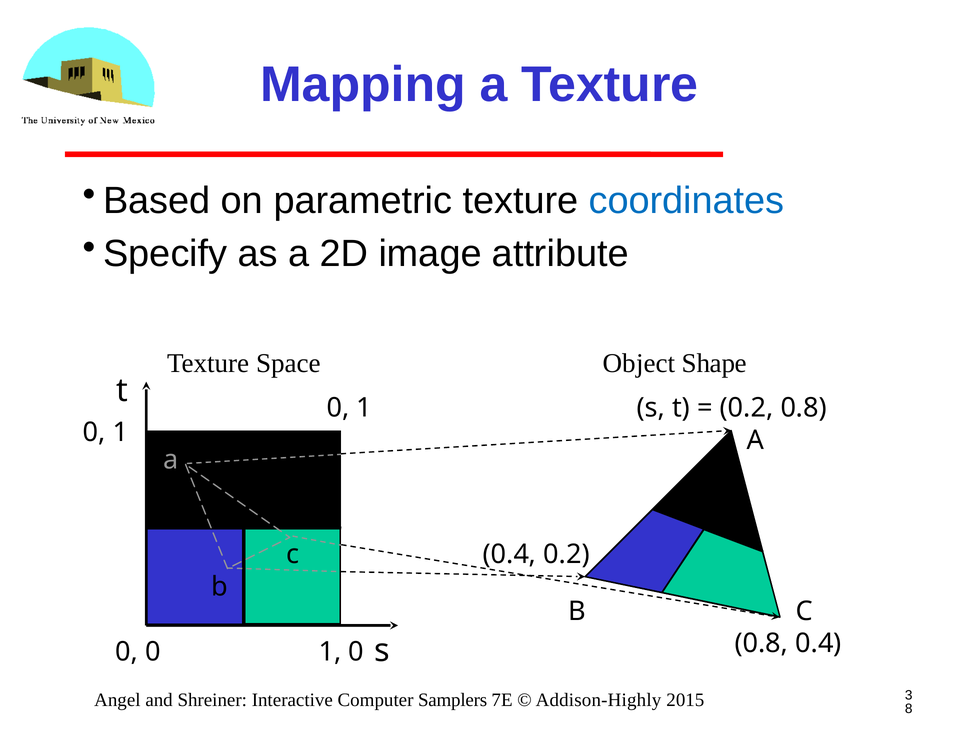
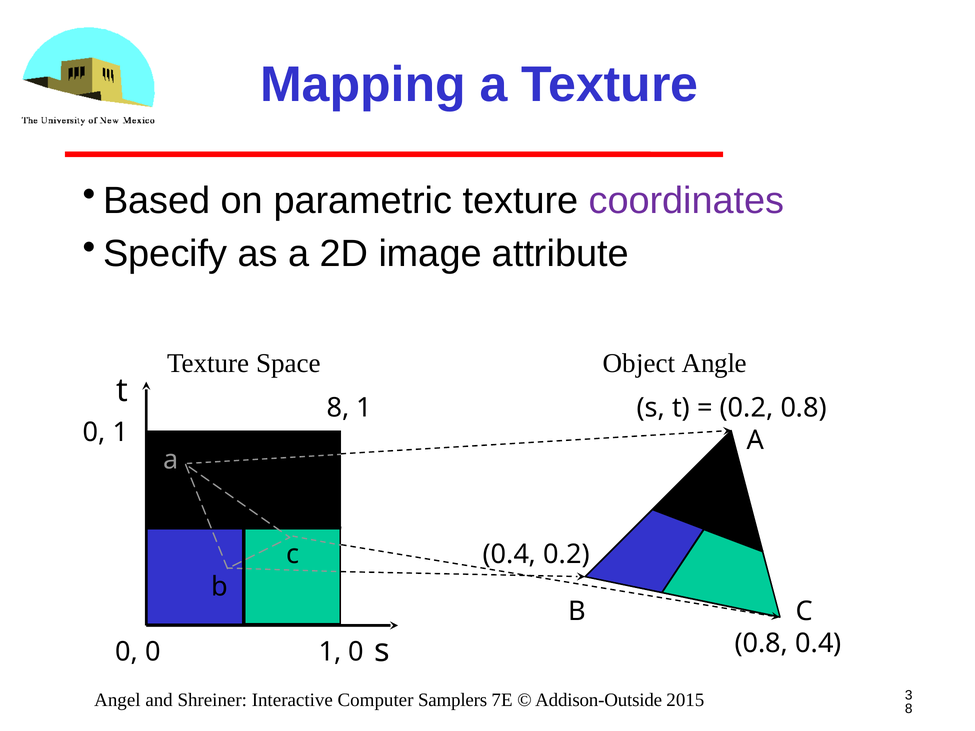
coordinates colour: blue -> purple (687, 201)
Shape: Shape -> Angle (714, 363)
0: 0 -> 8 (338, 408)
Addison-Highly: Addison-Highly -> Addison-Outside (599, 700)
